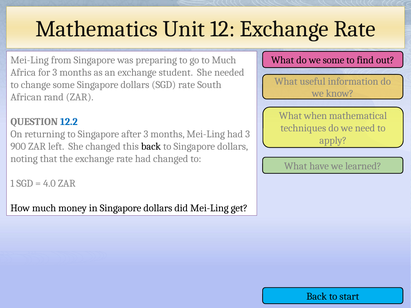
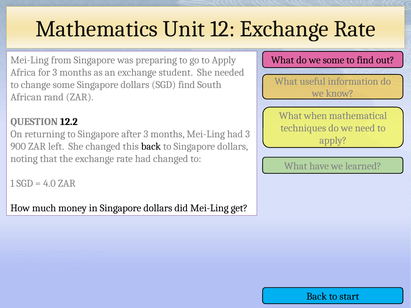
go to Much: Much -> Apply (224, 60)
SGD rate: rate -> find (187, 85)
12.2 colour: blue -> black (69, 122)
